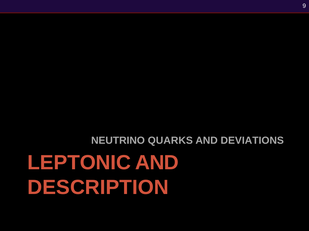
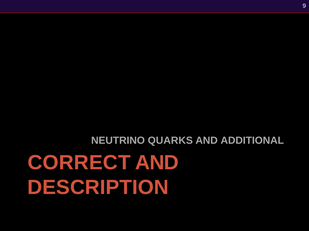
DEVIATIONS: DEVIATIONS -> ADDITIONAL (252, 141)
LEPTONIC: LEPTONIC -> CORRECT (79, 163)
